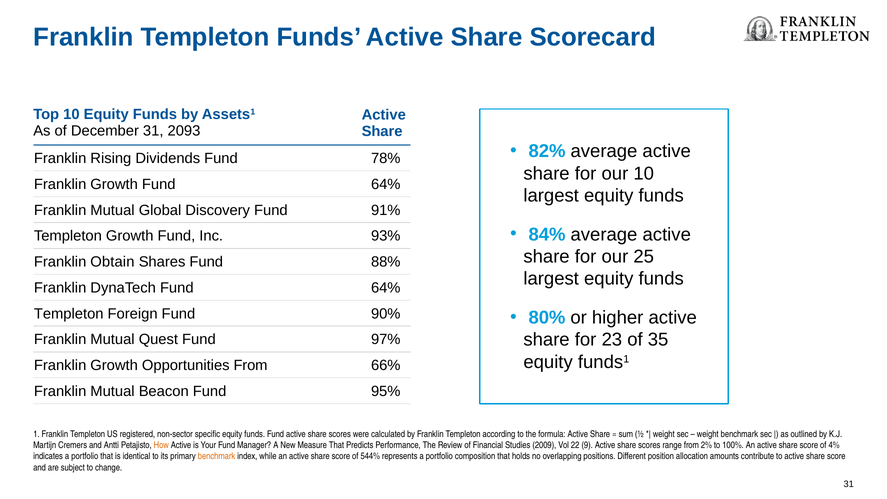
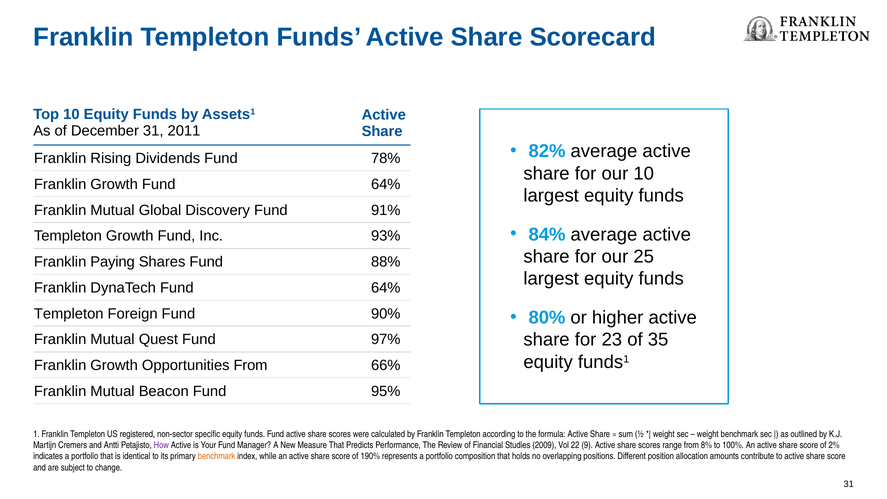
2093: 2093 -> 2011 (184, 131)
Obtain: Obtain -> Paying (113, 262)
How colour: orange -> purple (161, 445)
2%: 2% -> 8% (706, 445)
4%: 4% -> 2% (834, 445)
544%: 544% -> 190% (370, 456)
